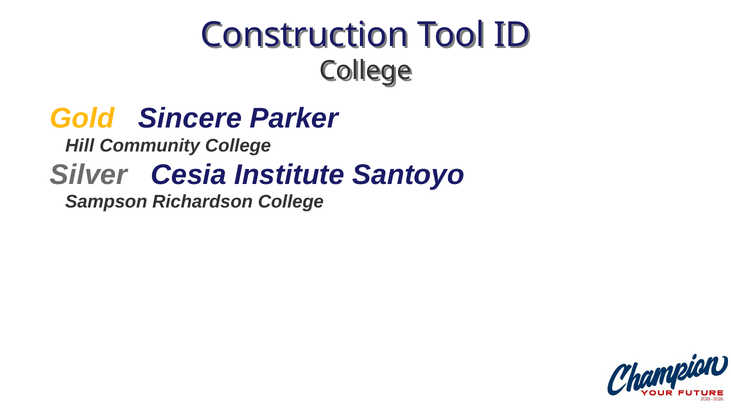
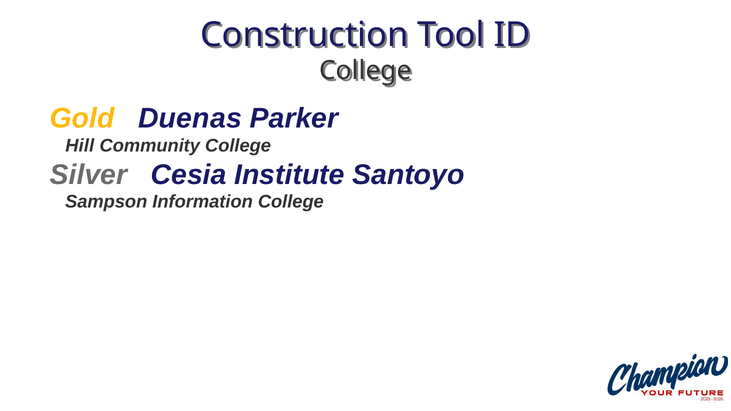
Sincere: Sincere -> Duenas (190, 119)
Richardson: Richardson -> Information (203, 202)
